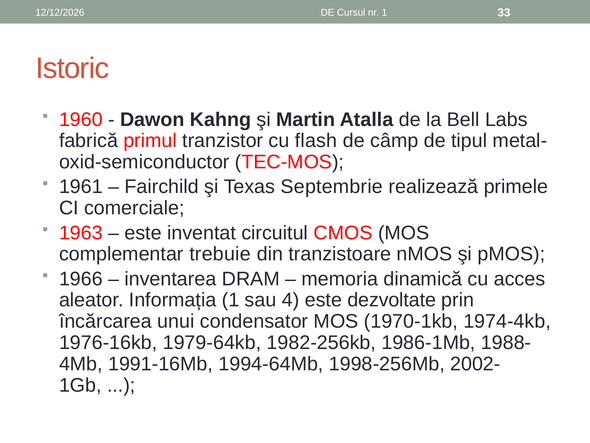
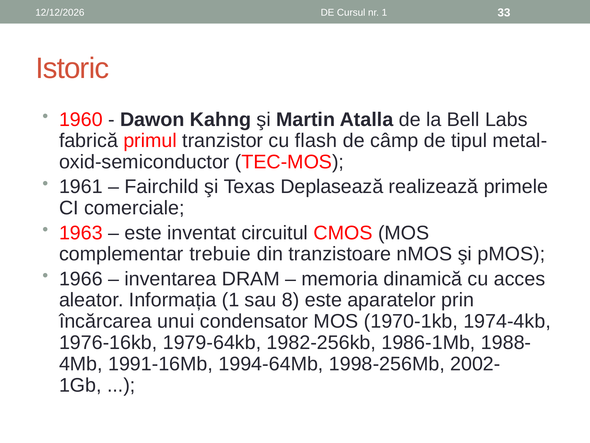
Septembrie: Septembrie -> Deplasează (332, 187)
4: 4 -> 8 (291, 300)
dezvoltate: dezvoltate -> aparatelor (392, 300)
